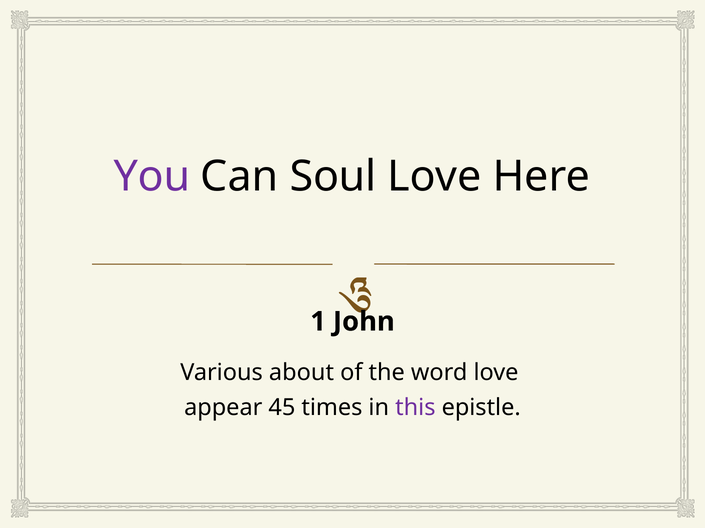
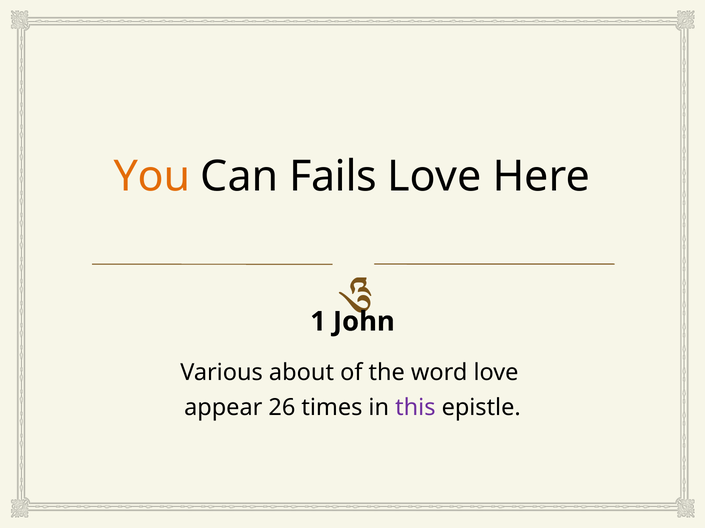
You colour: purple -> orange (152, 177)
Soul: Soul -> Fails (333, 177)
45: 45 -> 26 (282, 408)
